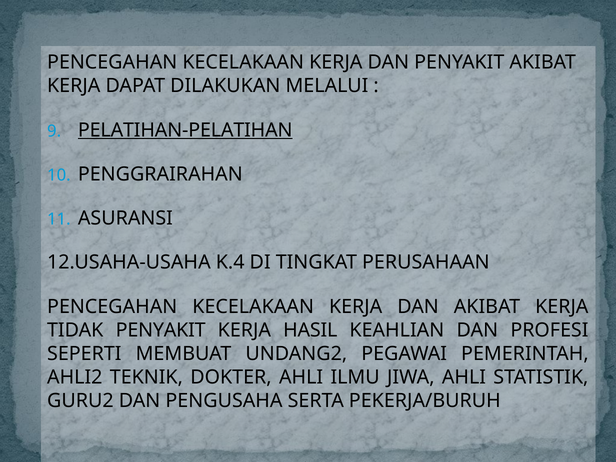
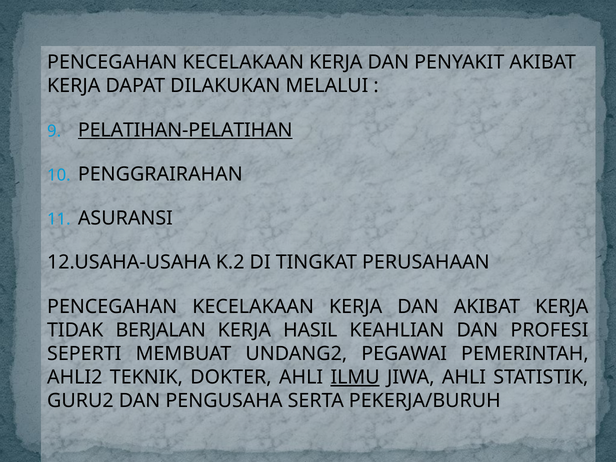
K.4: K.4 -> K.2 (230, 262)
TIDAK PENYAKIT: PENYAKIT -> BERJALAN (161, 330)
ILMU underline: none -> present (355, 377)
